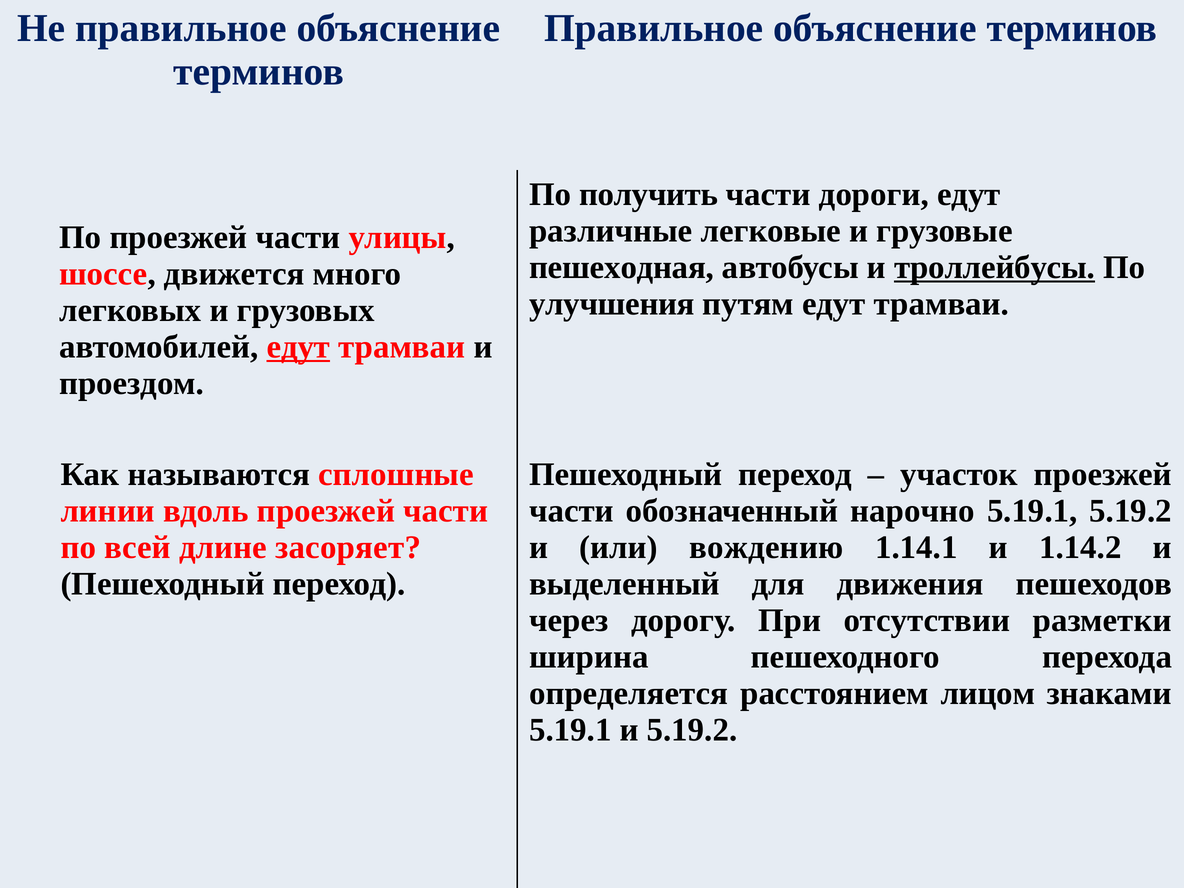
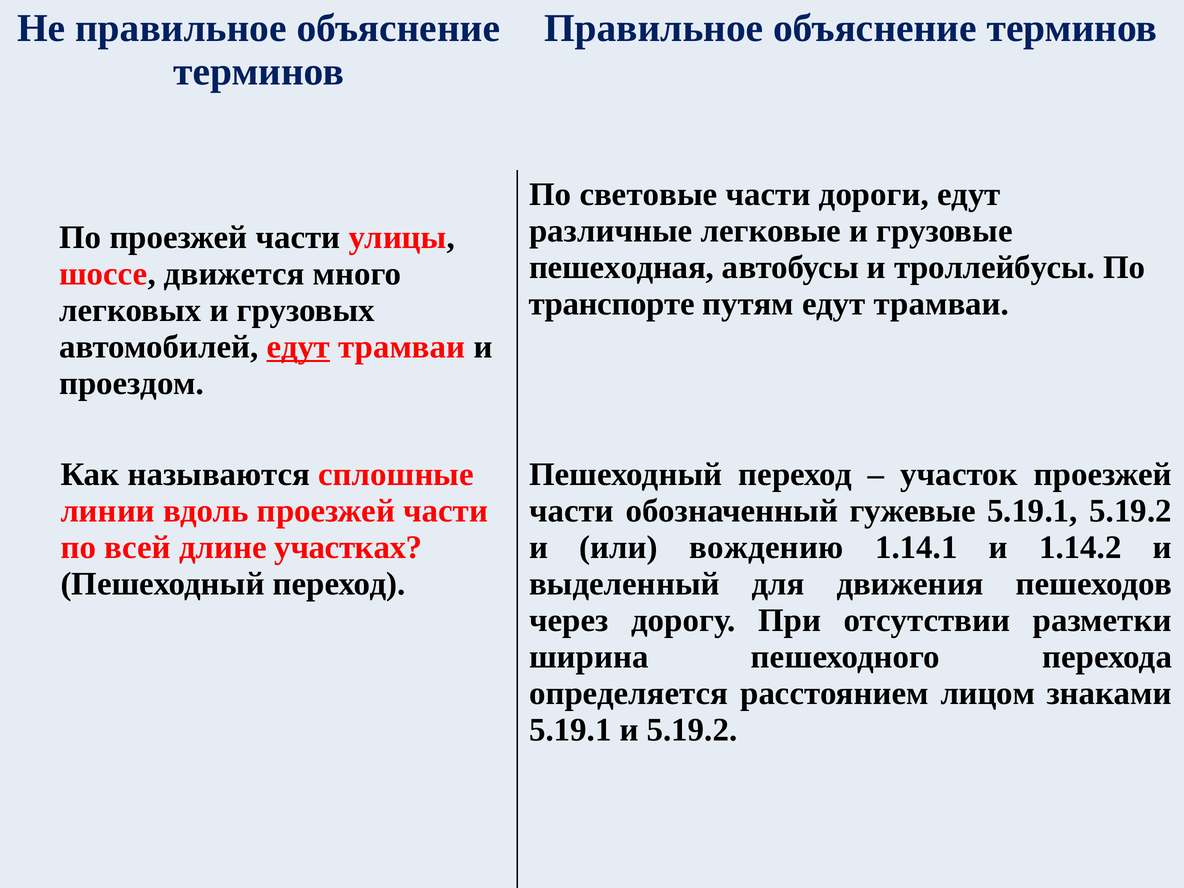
получить: получить -> световые (648, 195)
троллейбусы underline: present -> none (995, 268)
улучшения: улучшения -> транспорте (612, 304)
нарочно: нарочно -> гужевые (913, 511)
засоряет: засоряет -> участках (348, 547)
